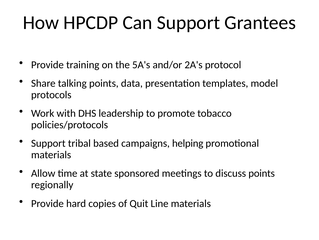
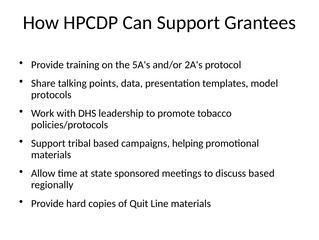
discuss points: points -> based (262, 173)
